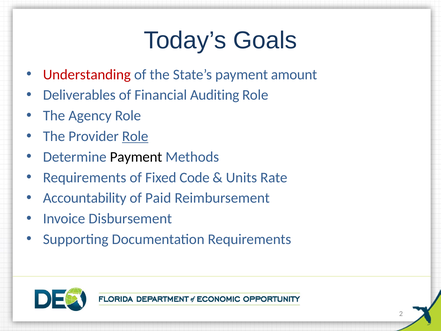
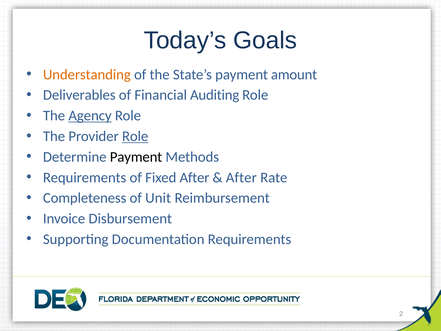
Understanding colour: red -> orange (87, 74)
Agency underline: none -> present (90, 116)
Fixed Code: Code -> After (195, 177)
Units: Units -> After (241, 177)
Accountability: Accountability -> Completeness (85, 198)
Paid: Paid -> Unit (158, 198)
